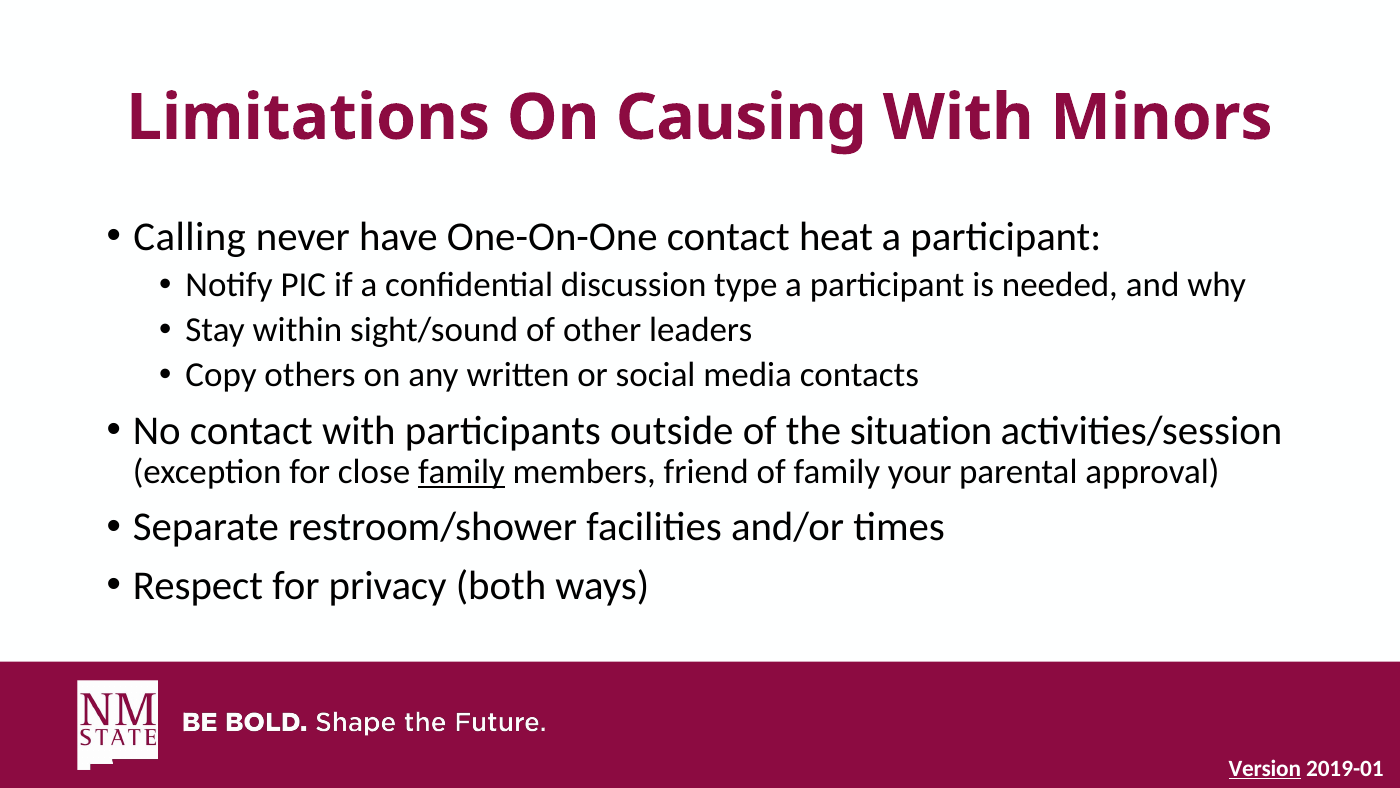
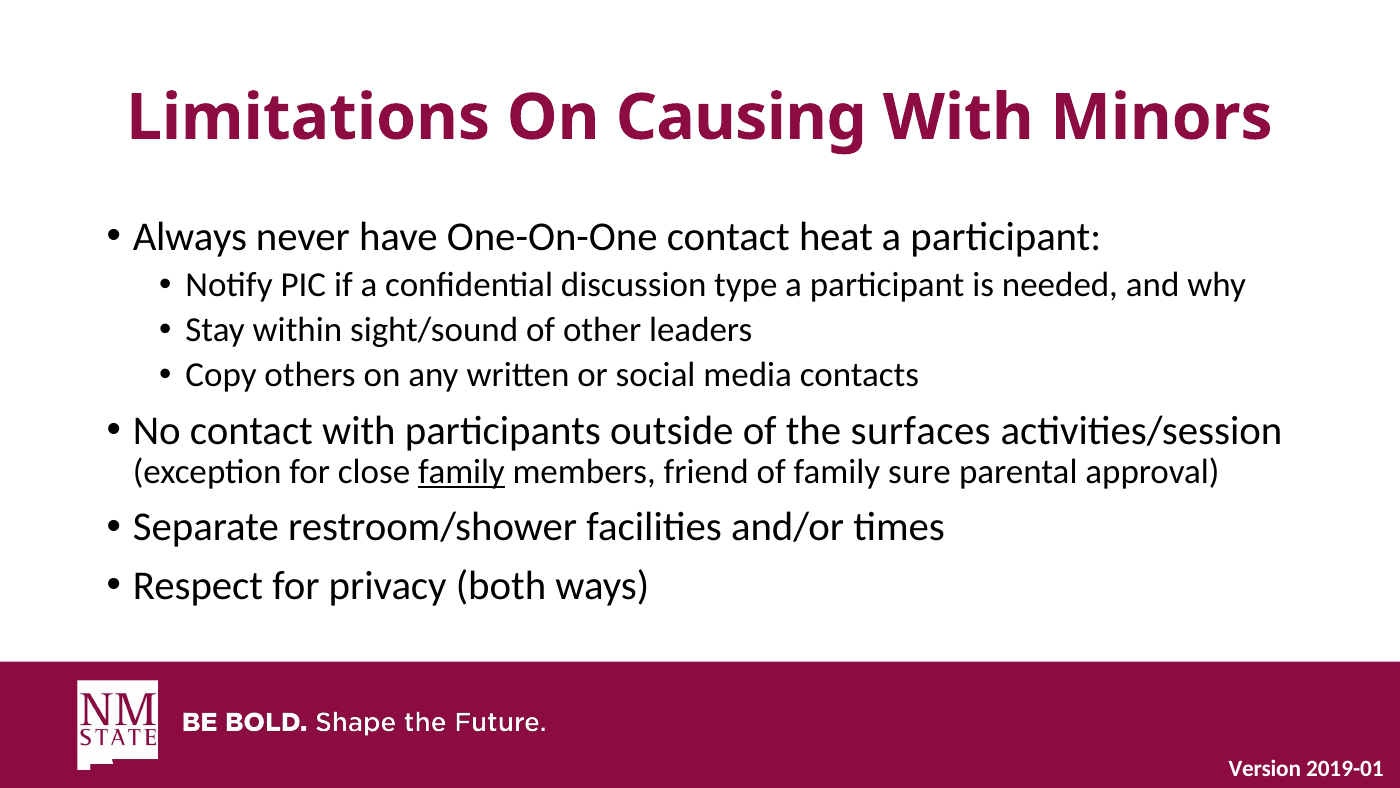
Calling: Calling -> Always (190, 237)
situation: situation -> surfaces (921, 430)
your: your -> sure (919, 471)
Version underline: present -> none (1265, 768)
